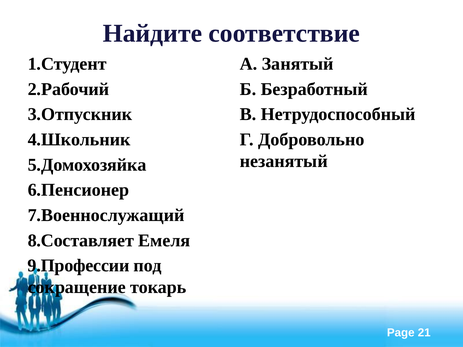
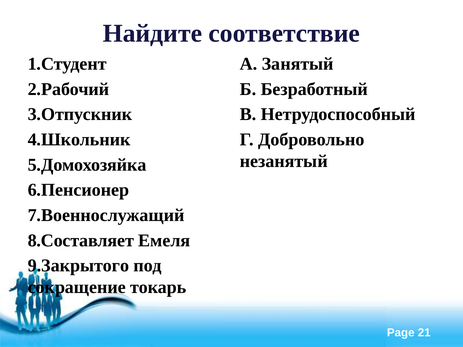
9.Профессии: 9.Профессии -> 9.Закрытого (78, 266)
